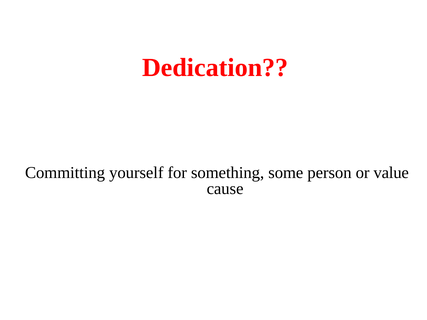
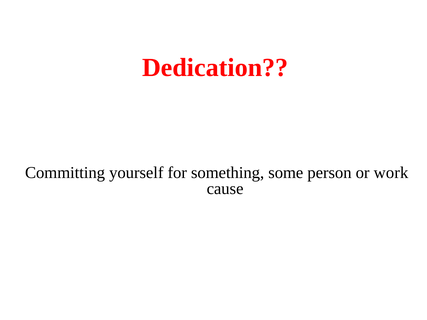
value: value -> work (391, 173)
